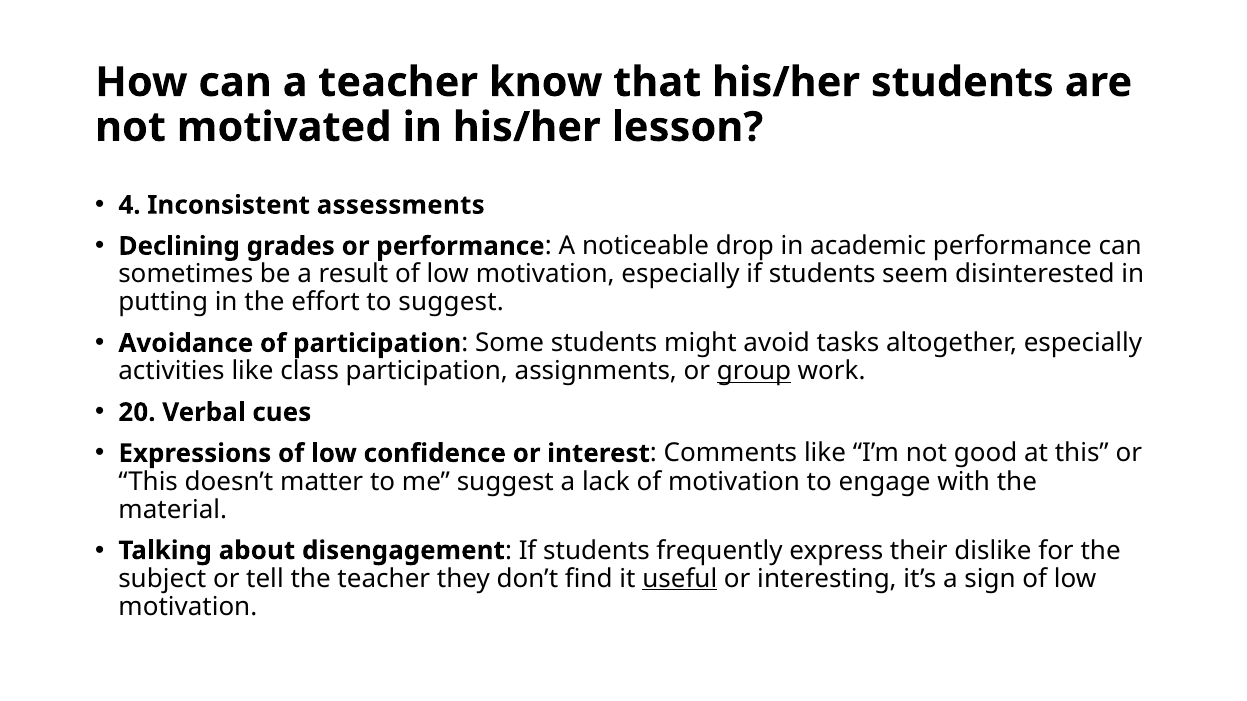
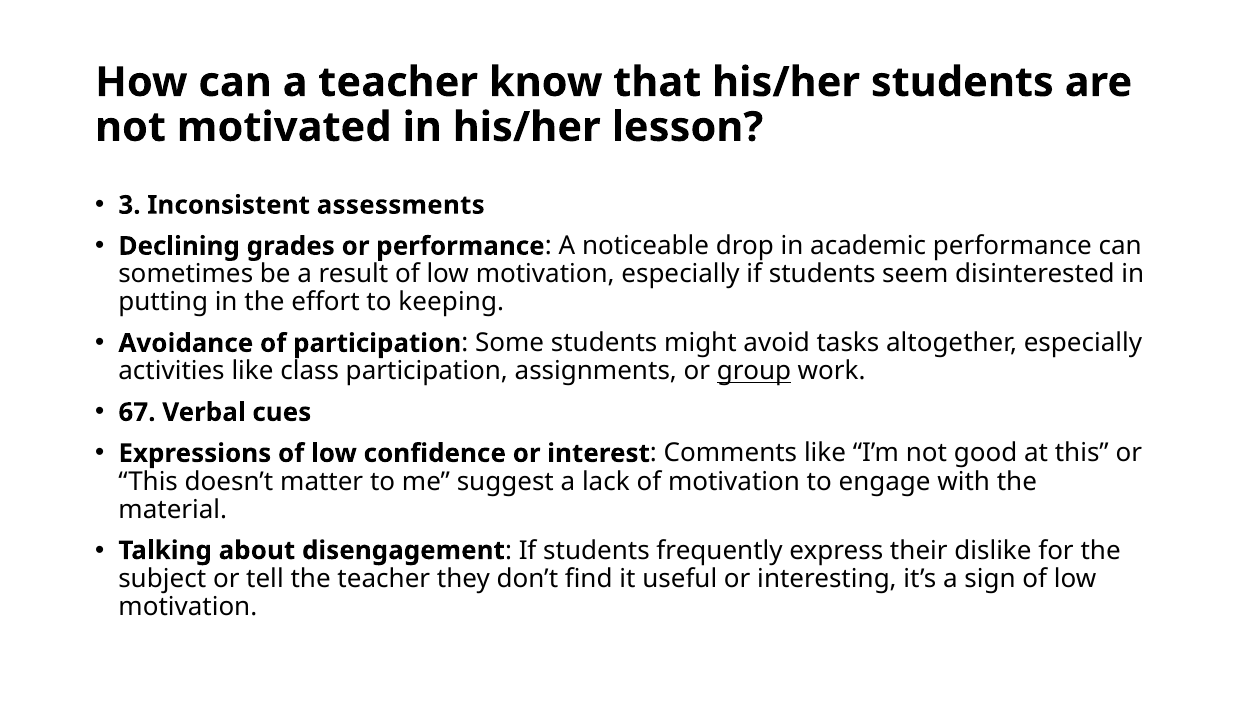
4: 4 -> 3 (130, 205)
to suggest: suggest -> keeping (451, 302)
20: 20 -> 67 (137, 413)
useful underline: present -> none (680, 579)
